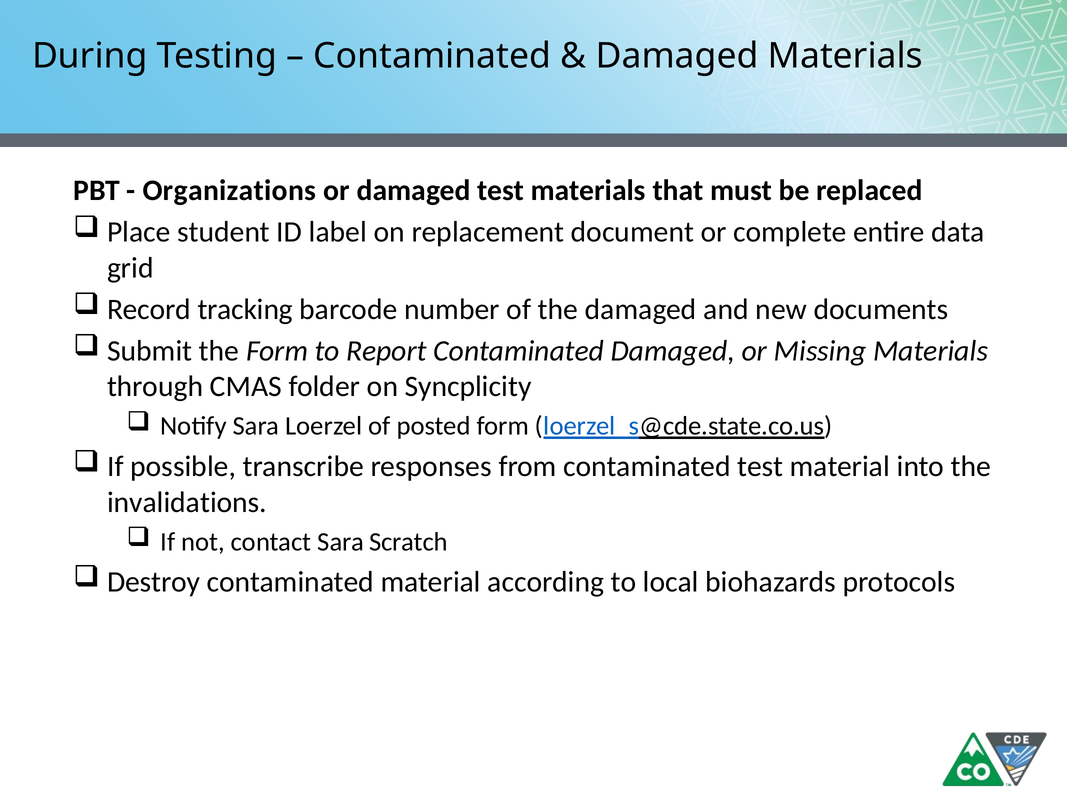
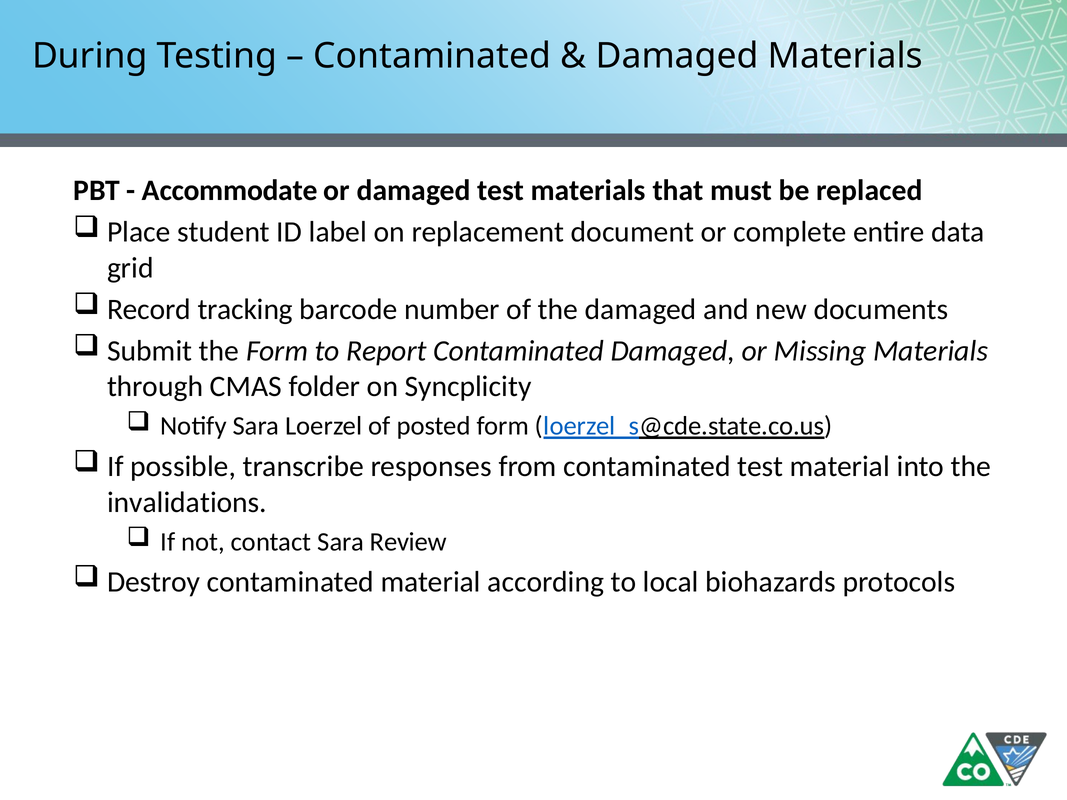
Organizations: Organizations -> Accommodate (230, 191)
Scratch: Scratch -> Review (408, 542)
